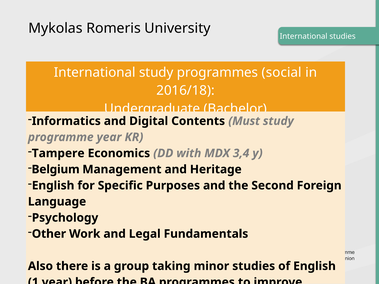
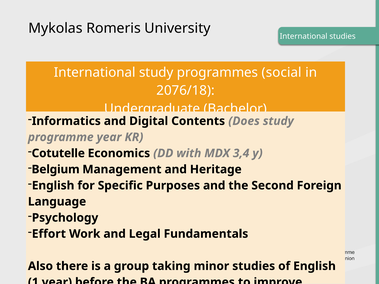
2016/18: 2016/18 -> 2076/18 (186, 91)
Must: Must -> Does (244, 121)
Tampere: Tampere -> Cotutelle (58, 153)
Other: Other -> Effort (49, 234)
